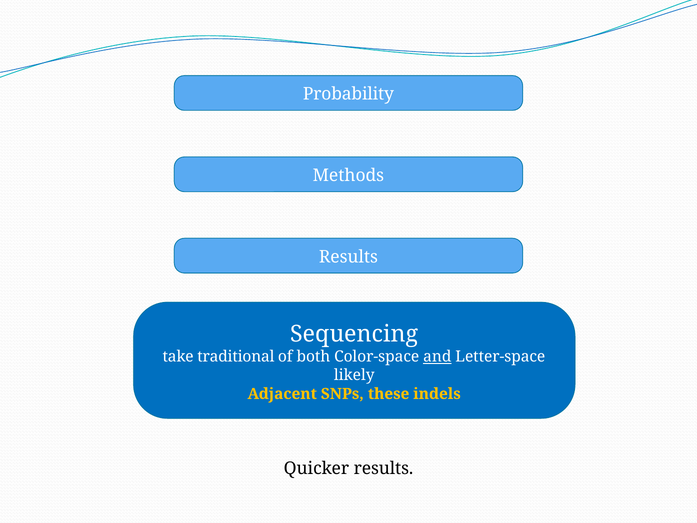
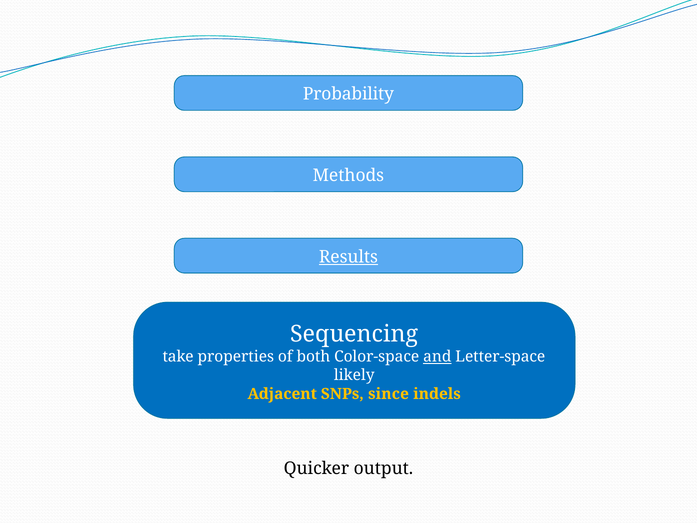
Results underline: none -> present (348, 257)
traditional: traditional -> properties (236, 357)
these: these -> since (388, 394)
Quicker results: results -> output (383, 468)
